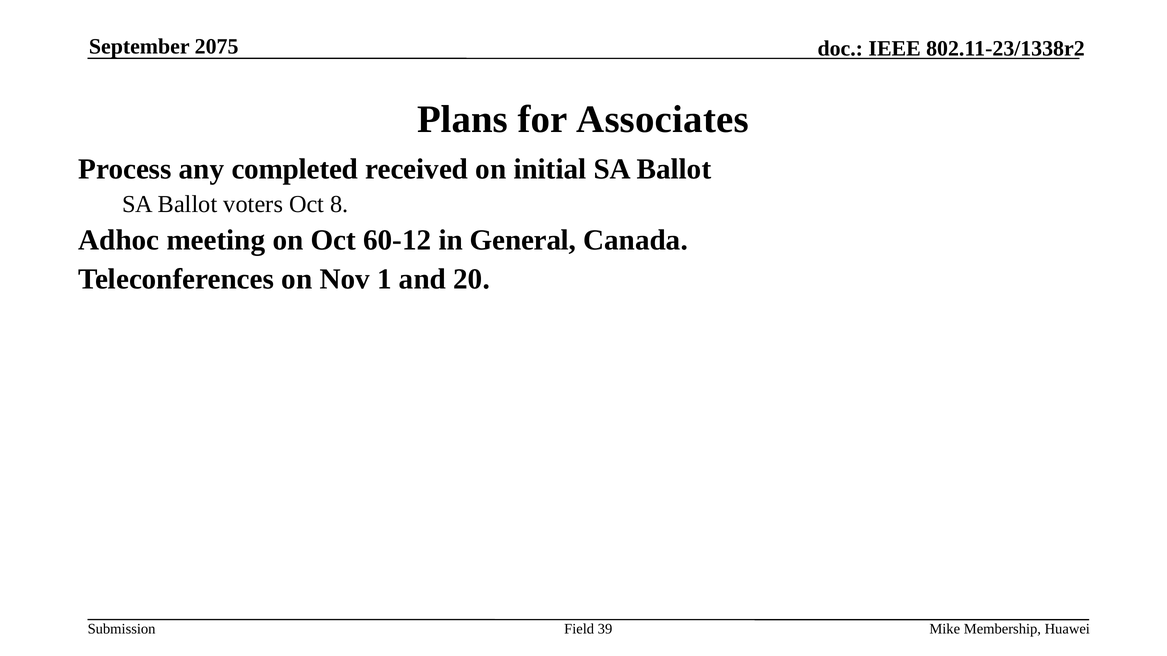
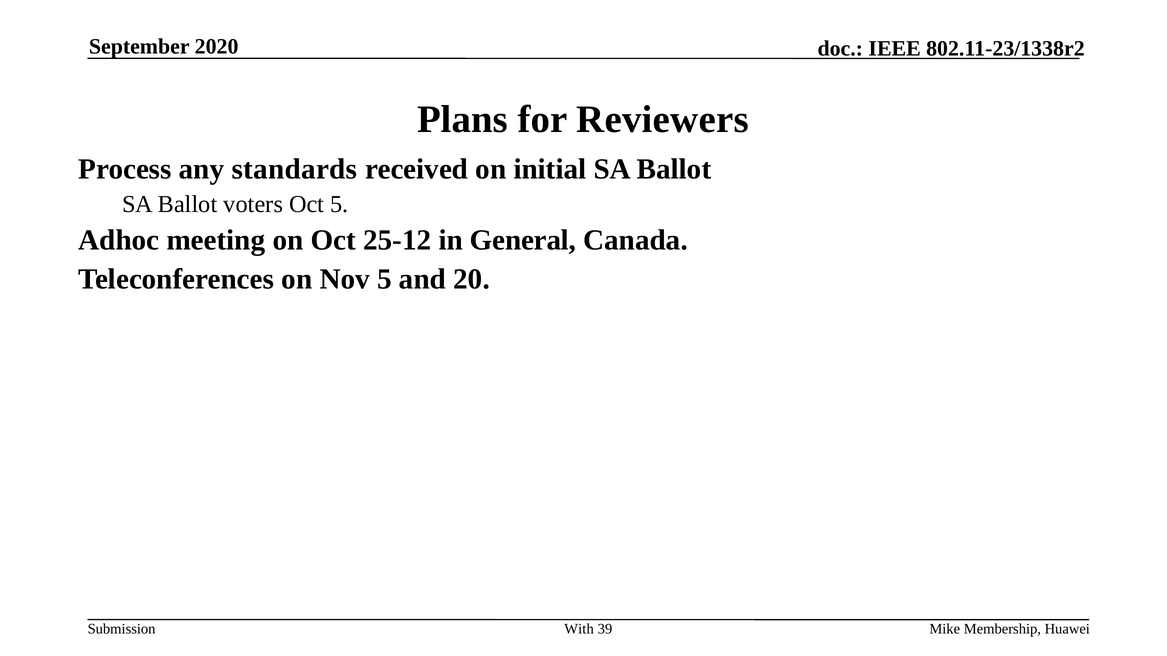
2075: 2075 -> 2020 (217, 47)
Associates: Associates -> Reviewers (663, 119)
completed: completed -> standards (295, 169)
Oct 8: 8 -> 5 (339, 204)
60-12: 60-12 -> 25-12 (397, 240)
Nov 1: 1 -> 5 (384, 279)
Field: Field -> With (579, 630)
